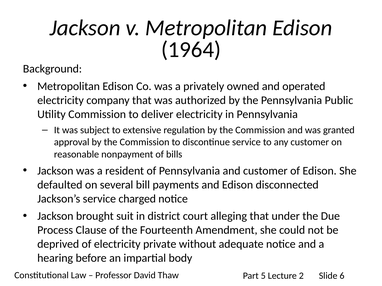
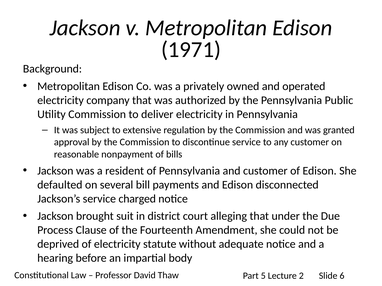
1964: 1964 -> 1971 (191, 50)
private: private -> statute (160, 244)
